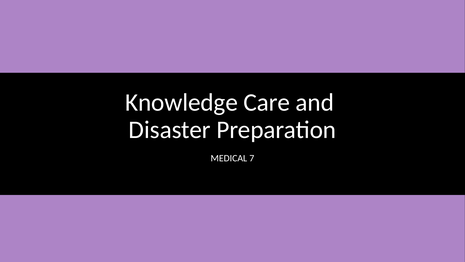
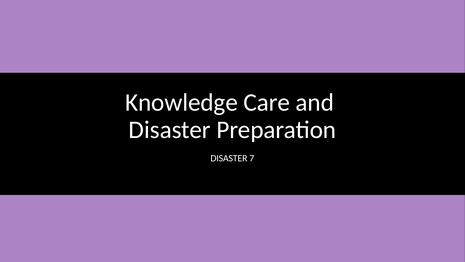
MEDICAL: MEDICAL -> DISASTER (229, 158)
